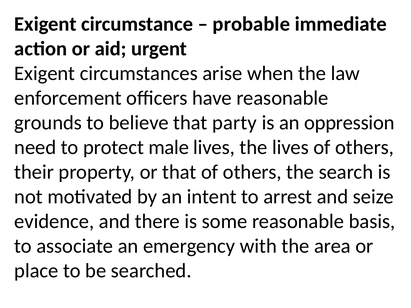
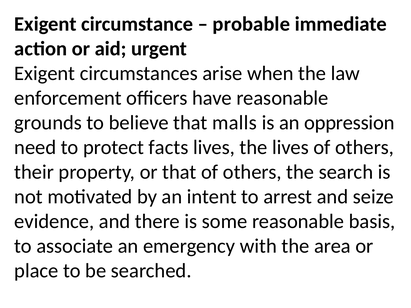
party: party -> malls (234, 123)
male: male -> facts (169, 148)
